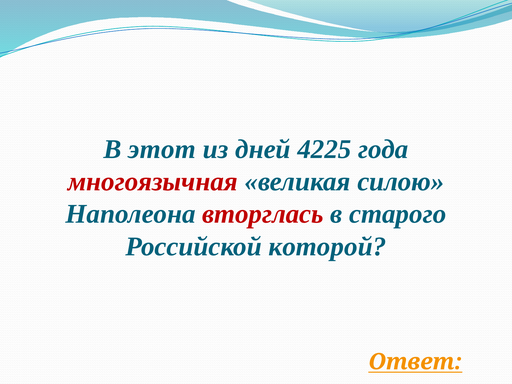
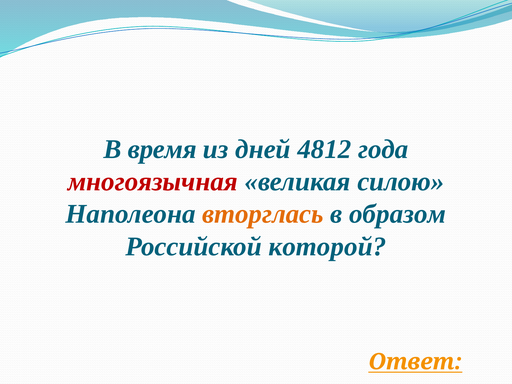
этот: этот -> время (162, 149)
4225: 4225 -> 4812 (324, 149)
вторглась colour: red -> orange (263, 214)
старого: старого -> образом (398, 214)
